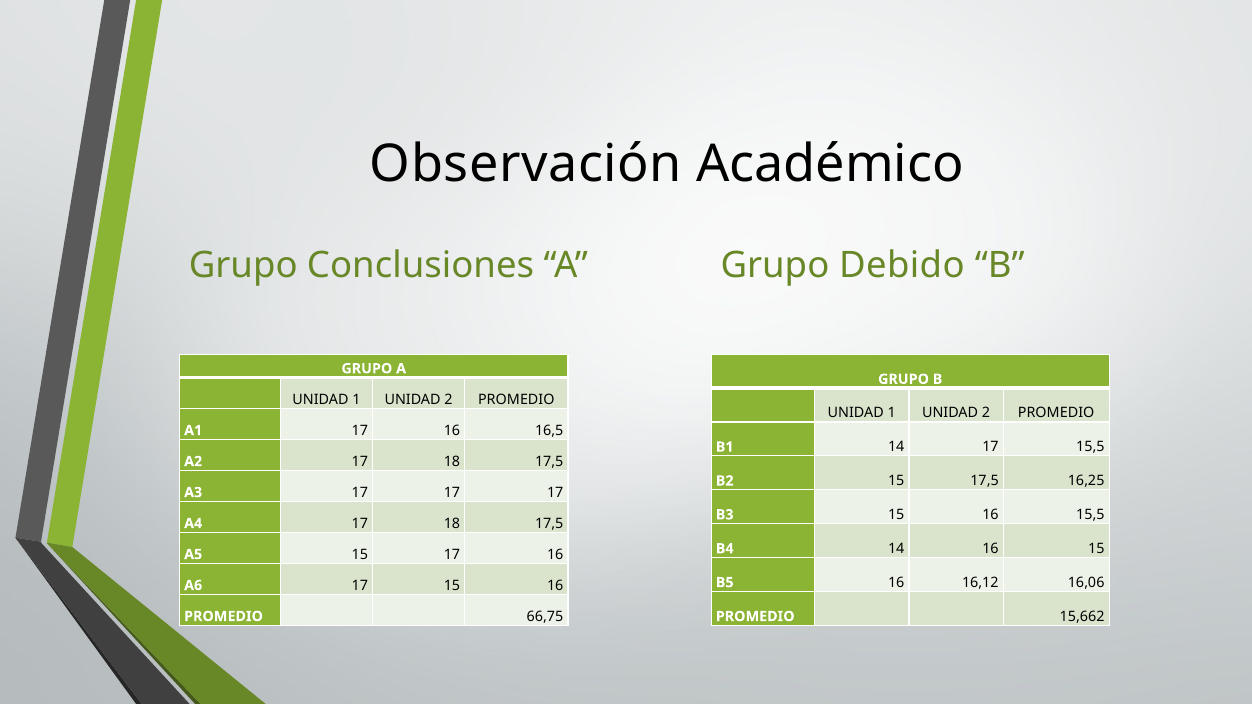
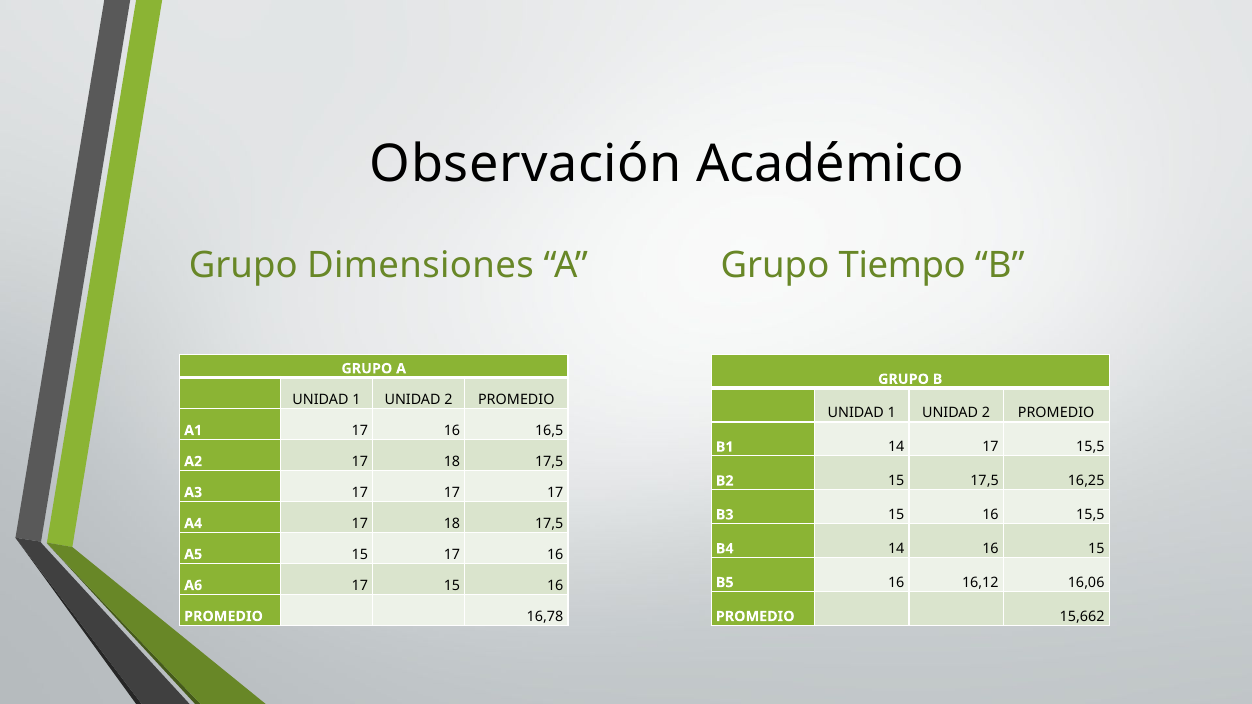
Conclusiones: Conclusiones -> Dimensiones (420, 266)
Debido: Debido -> Tiempo (902, 266)
66,75: 66,75 -> 16,78 (545, 617)
